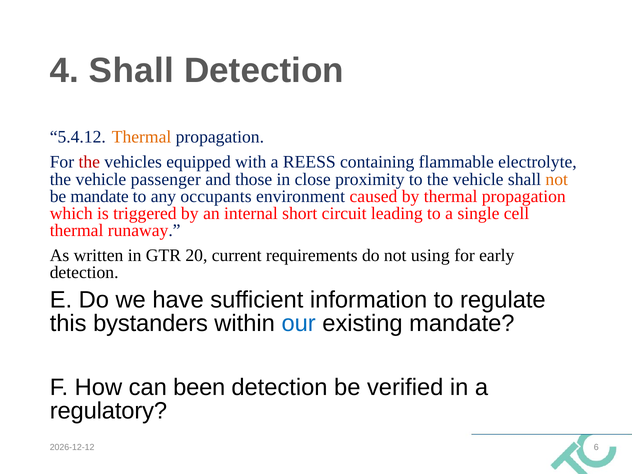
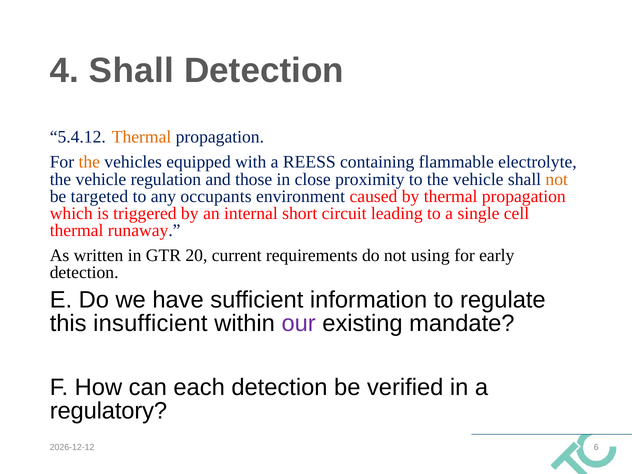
the colour: red -> orange (89, 162)
passenger: passenger -> regulation (166, 179)
be mandate: mandate -> targeted (99, 196)
bystanders: bystanders -> insufficient (150, 323)
our colour: blue -> purple (299, 323)
been: been -> each (199, 388)
